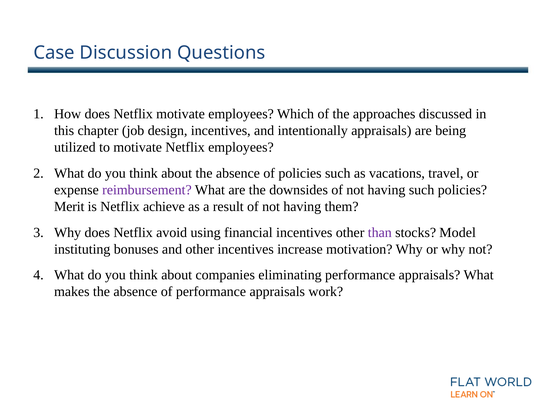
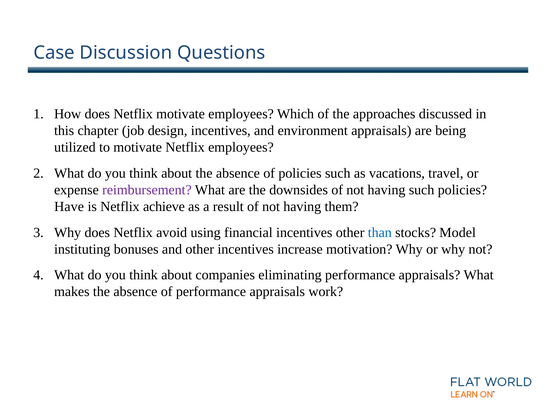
intentionally: intentionally -> environment (313, 131)
Merit: Merit -> Have (69, 206)
than colour: purple -> blue (380, 232)
